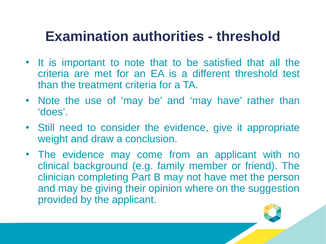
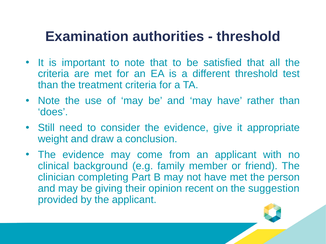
where: where -> recent (199, 189)
